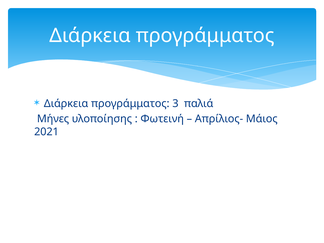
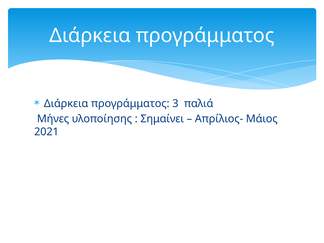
Φωτεινή: Φωτεινή -> Σημαίνει (162, 119)
